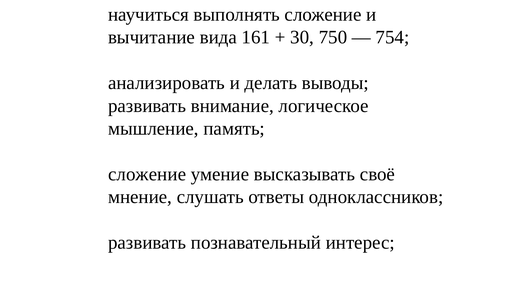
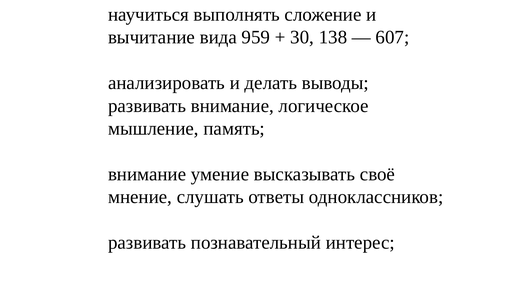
161: 161 -> 959 (256, 37)
750: 750 -> 138 (333, 37)
754: 754 -> 607 (393, 37)
сложение: сложение -> внимание (147, 174)
